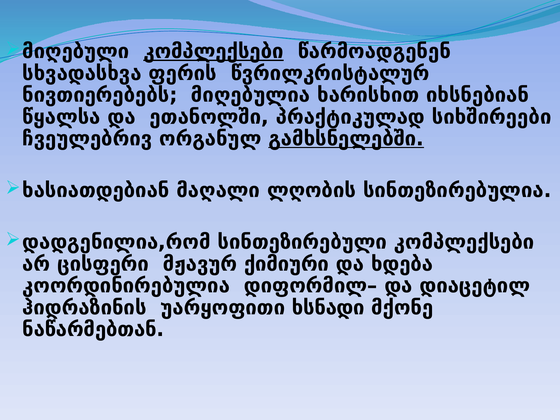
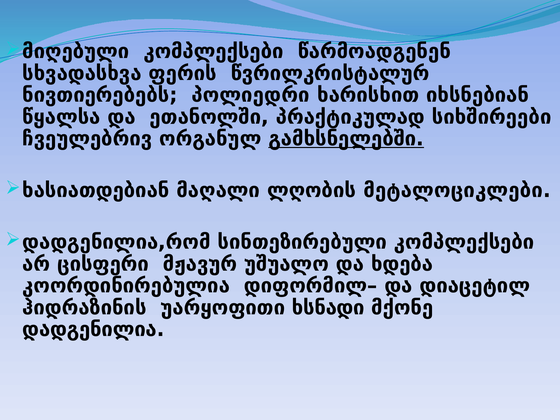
კომპლექსები underline: present -> none (214, 52)
მიღებულია: მიღებულია -> პოლიედრი (250, 95)
სინთეზირებულია: სინთეზირებულია -> მეტალოციკლები (457, 191)
ქიმიური: ქიმიური -> უშუალო (286, 264)
ნაწარმებთან: ნაწარმებთან -> დადგენილია (93, 330)
